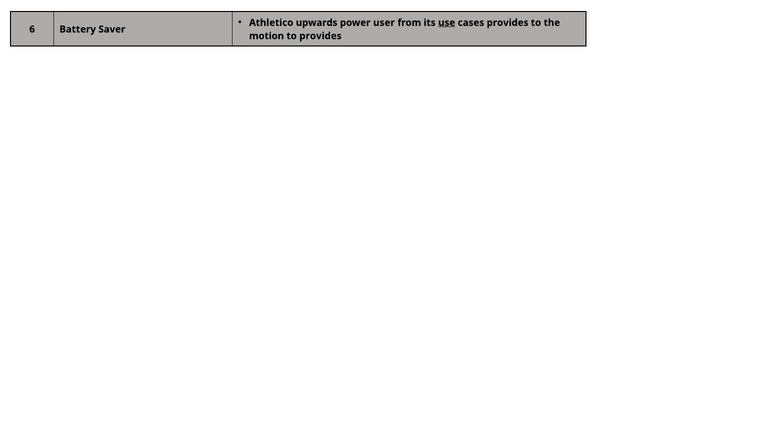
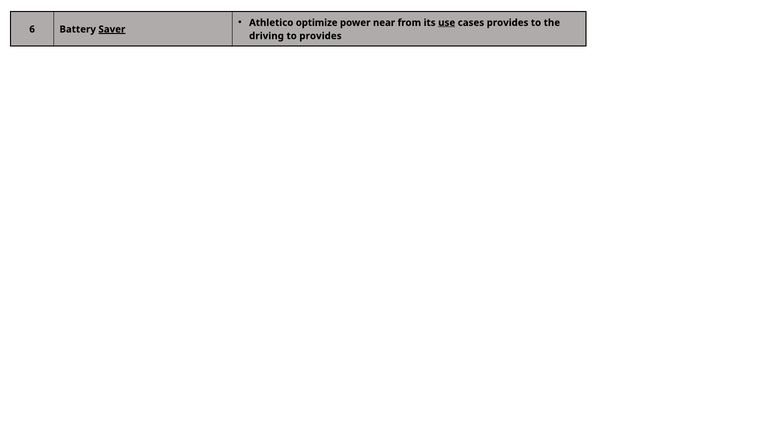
upwards: upwards -> optimize (317, 23)
user: user -> near (384, 23)
Saver underline: none -> present (112, 29)
motion: motion -> driving (266, 36)
